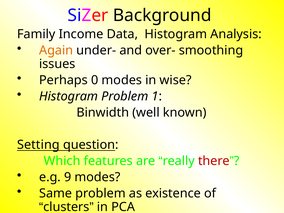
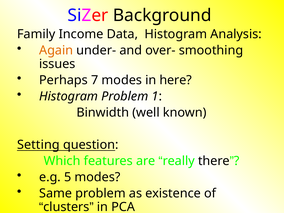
0: 0 -> 7 (95, 80)
wise: wise -> here (176, 80)
there colour: red -> black (214, 161)
9: 9 -> 5 (68, 177)
